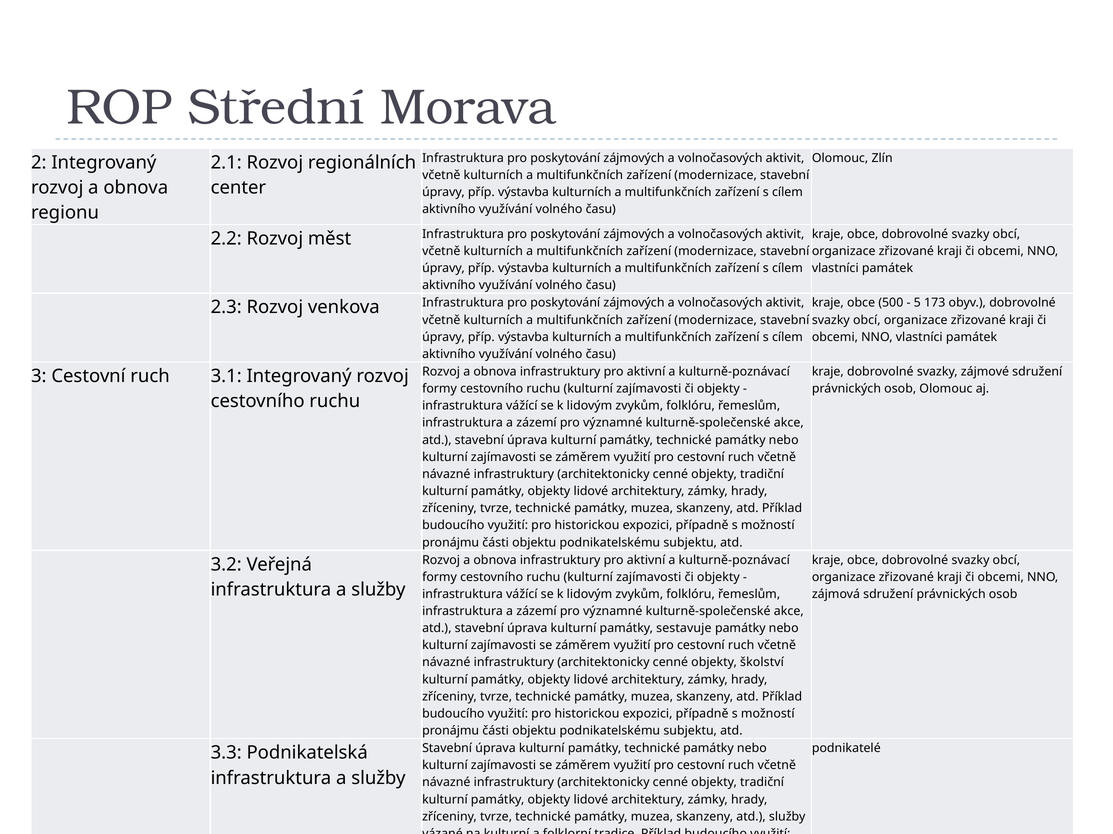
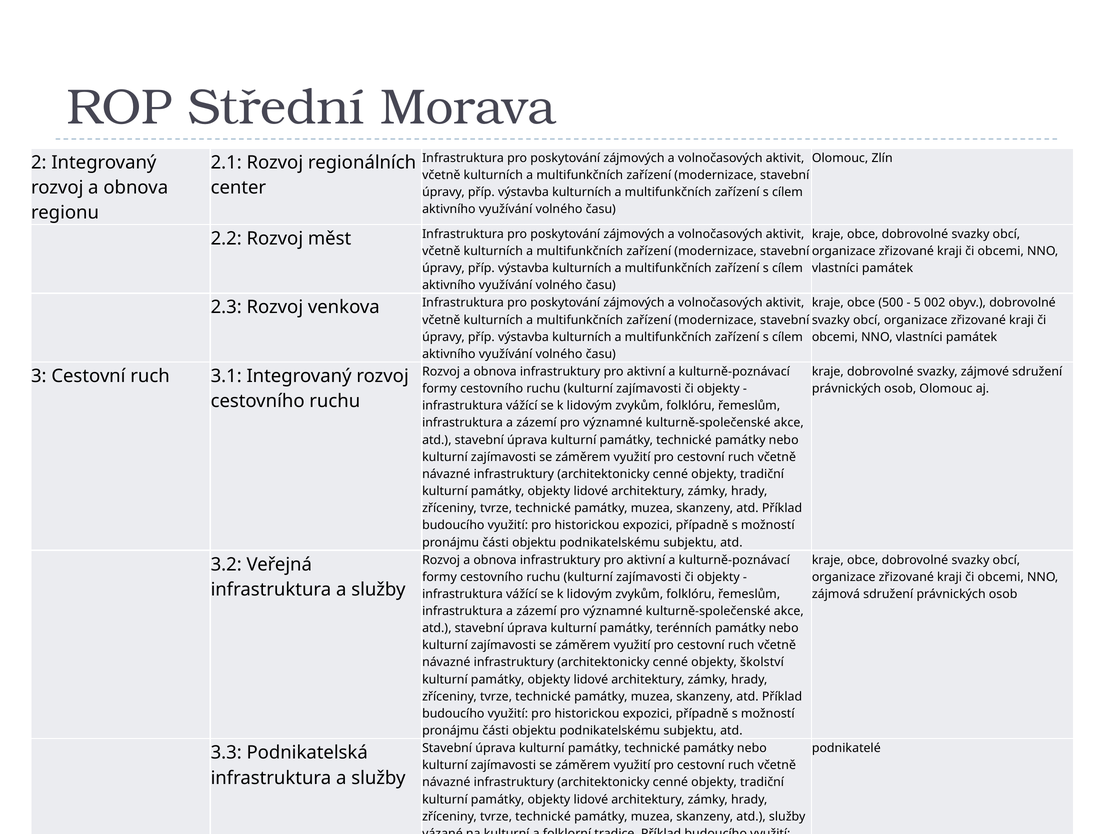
173: 173 -> 002 (935, 303)
sestavuje: sestavuje -> terénních (684, 629)
